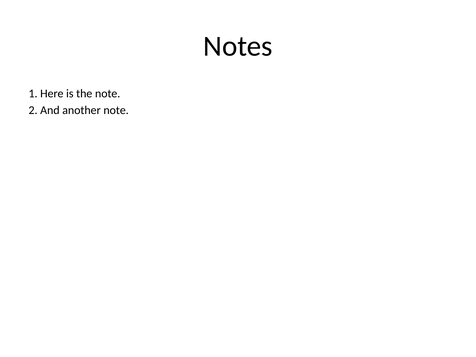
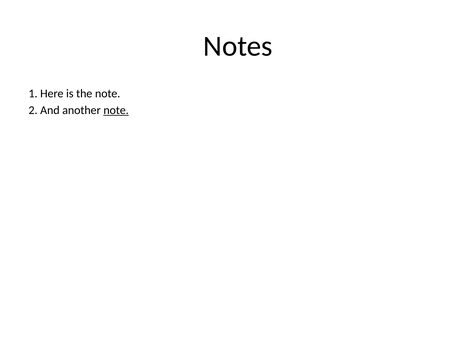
note underline: none -> present (116, 110)
